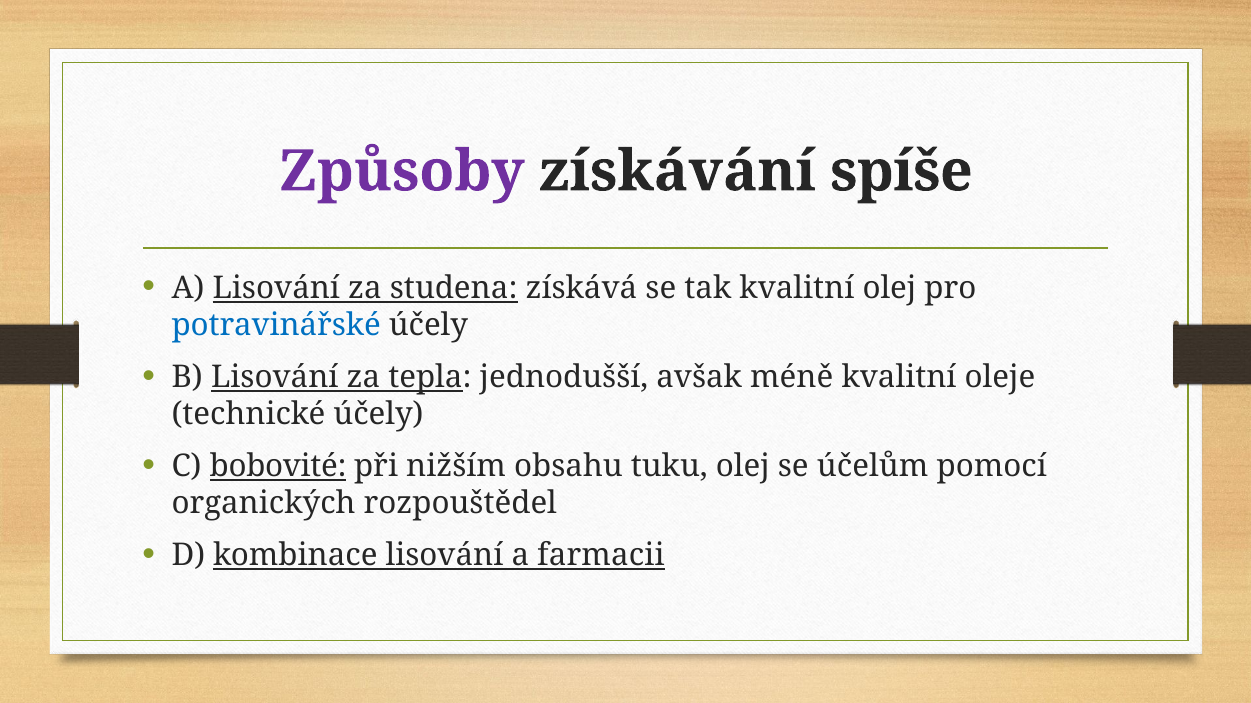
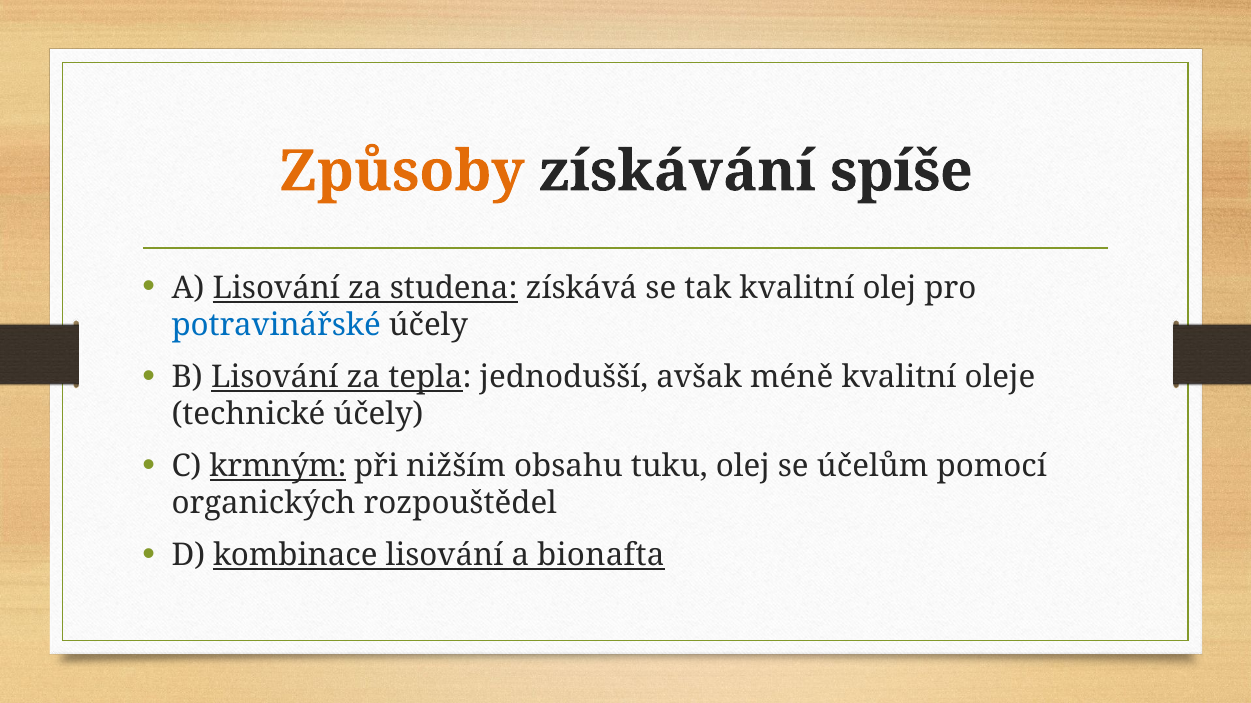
Způsoby colour: purple -> orange (402, 172)
bobovité: bobovité -> krmným (278, 466)
farmacii: farmacii -> bionafta (601, 555)
